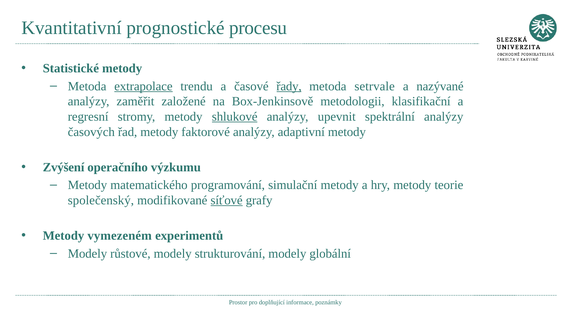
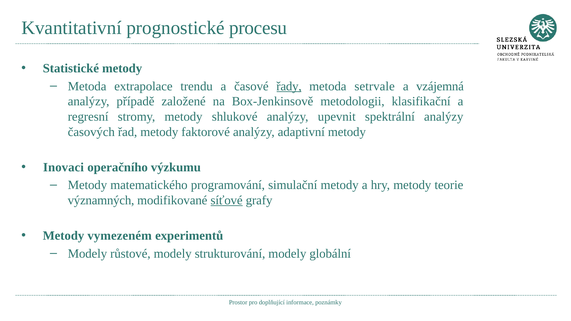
extrapolace underline: present -> none (143, 86)
nazývané: nazývané -> vzájemná (440, 86)
zaměřit: zaměřit -> případě (135, 101)
shlukové underline: present -> none (235, 117)
Zvýšení: Zvýšení -> Inovaci (63, 167)
společenský: společenský -> významných (101, 200)
